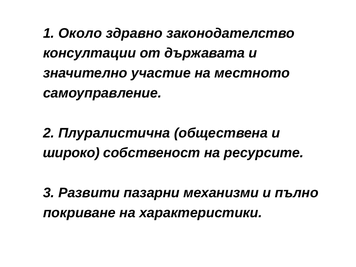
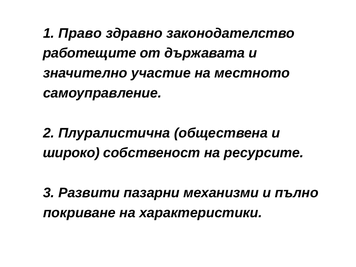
Около: Около -> Право (80, 33)
консултации: консултации -> работещите (90, 53)
